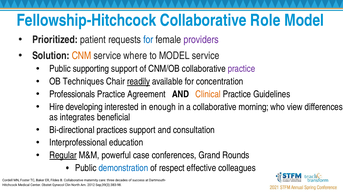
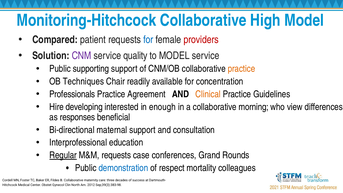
Fellowship-Hitchcock: Fellowship-Hitchcock -> Monitoring-Hitchcock (86, 20)
Role: Role -> High (265, 20)
Prioritized: Prioritized -> Compared (55, 40)
providers colour: purple -> red (201, 40)
CNM colour: orange -> purple (82, 56)
where: where -> quality (135, 56)
practice colour: purple -> orange (241, 69)
readily underline: present -> none (139, 82)
integrates: integrates -> responses (77, 117)
practices: practices -> maternal (112, 130)
M&M powerful: powerful -> requests (116, 155)
effective: effective -> mortality (201, 168)
